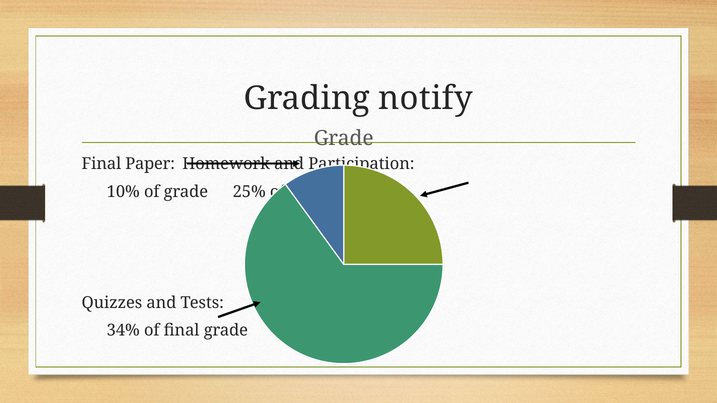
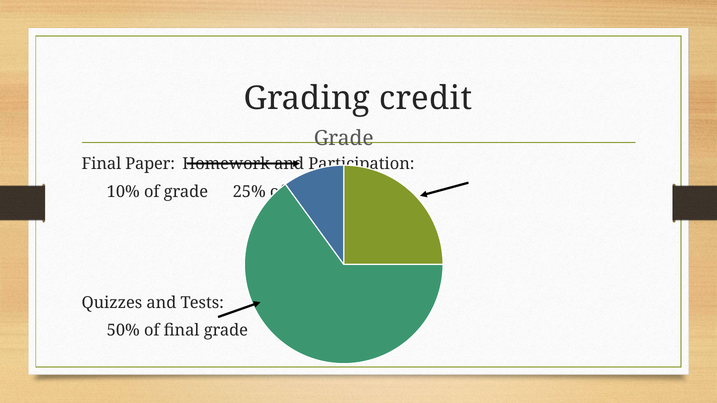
notify: notify -> credit (426, 98)
34%: 34% -> 50% (123, 331)
